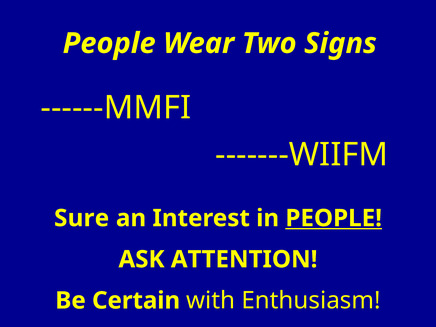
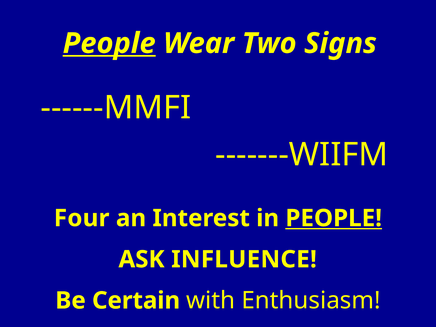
People underline: none -> present (109, 43)
Sure: Sure -> Four (82, 218)
ATTENTION: ATTENTION -> INFLUENCE (244, 259)
